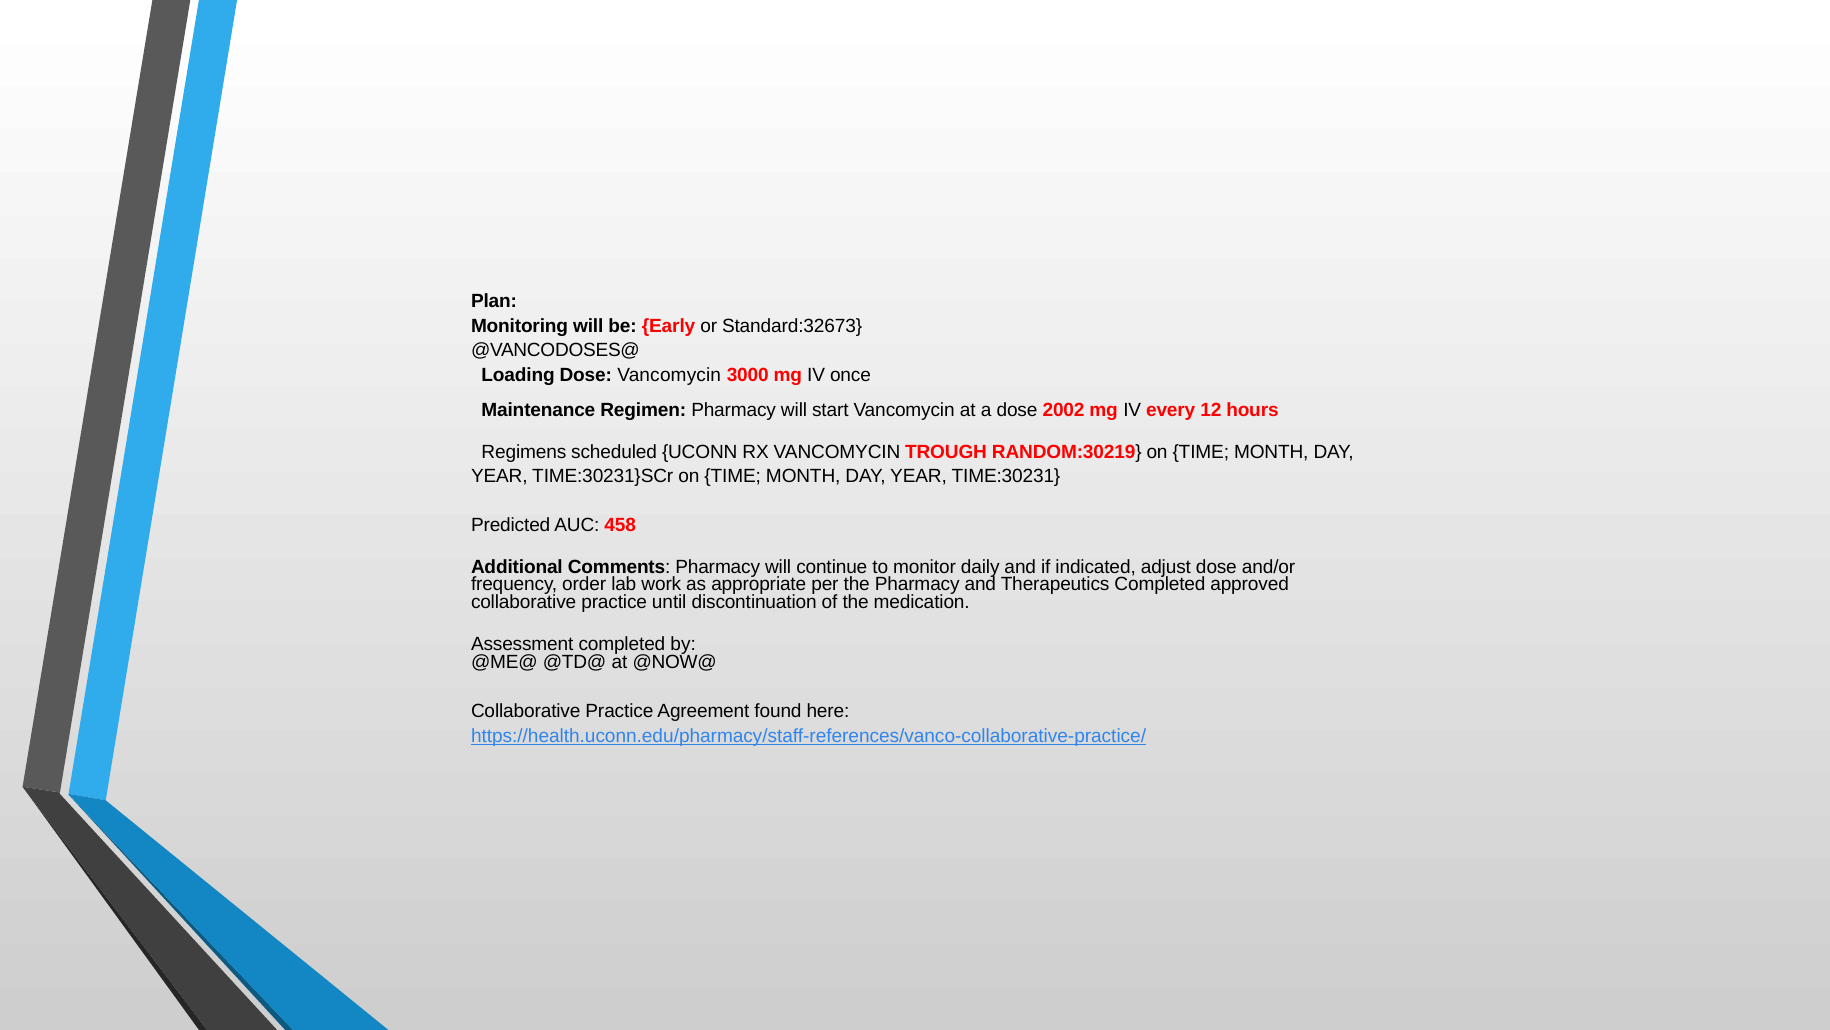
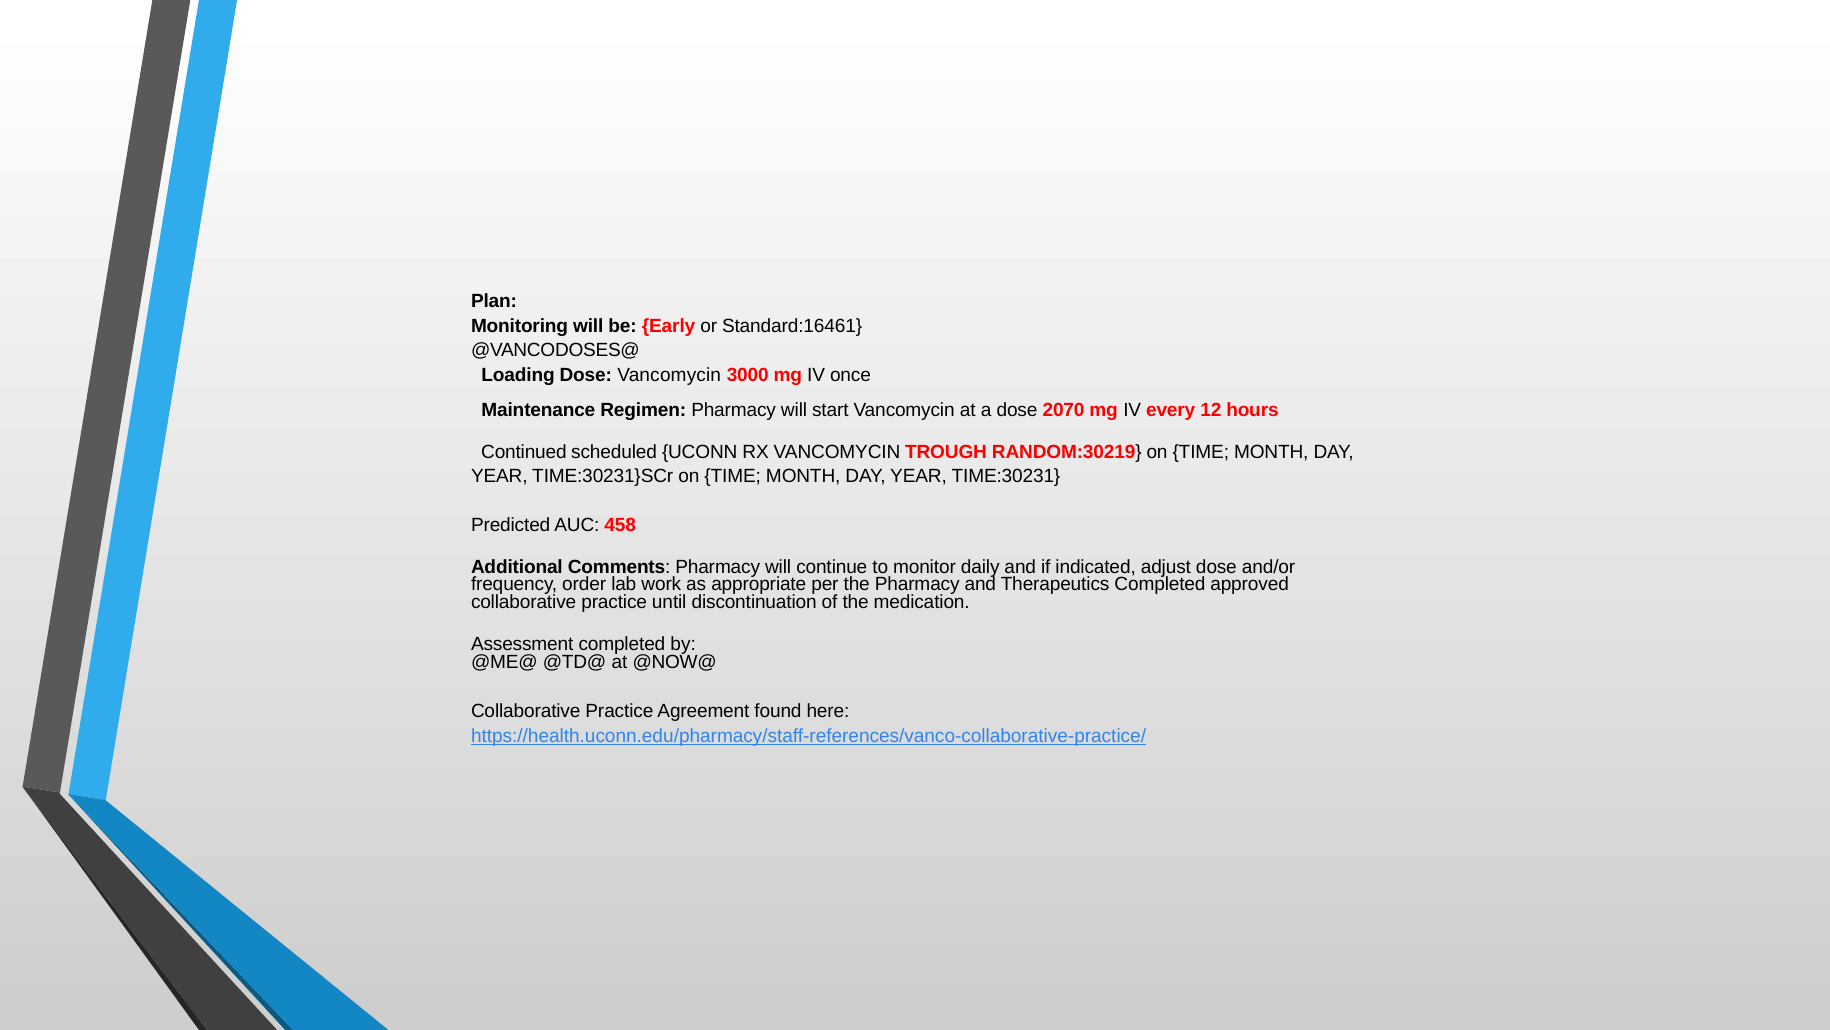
Standard:32673: Standard:32673 -> Standard:16461 (792, 326)
2002: 2002 -> 2070 (1064, 410)
Regimens: Regimens -> Continued (524, 452)
